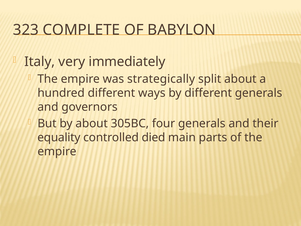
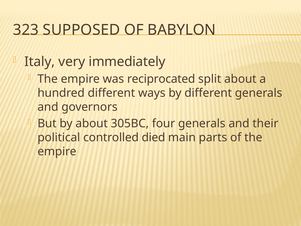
COMPLETE: COMPLETE -> SUPPOSED (81, 30)
strategically: strategically -> reciprocated (161, 79)
equality: equality -> political (59, 137)
